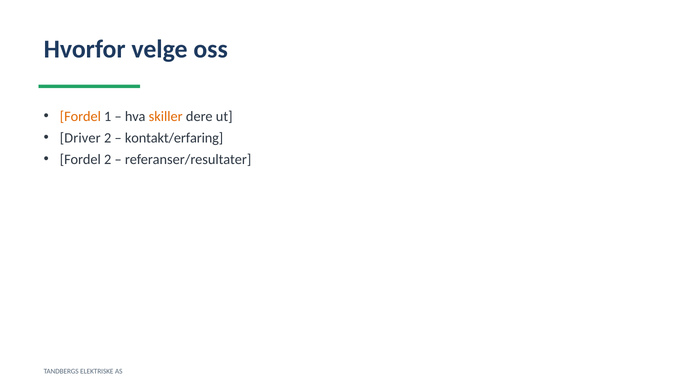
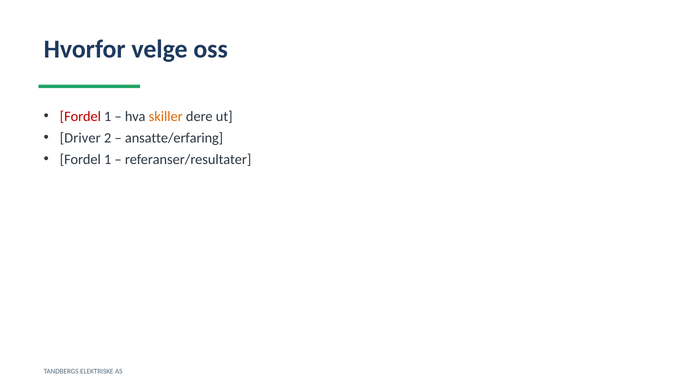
Fordel colour: orange -> red (80, 116)
kontakt/erfaring: kontakt/erfaring -> ansatte/erfaring (174, 138)
2: 2 -> 1 (108, 159)
